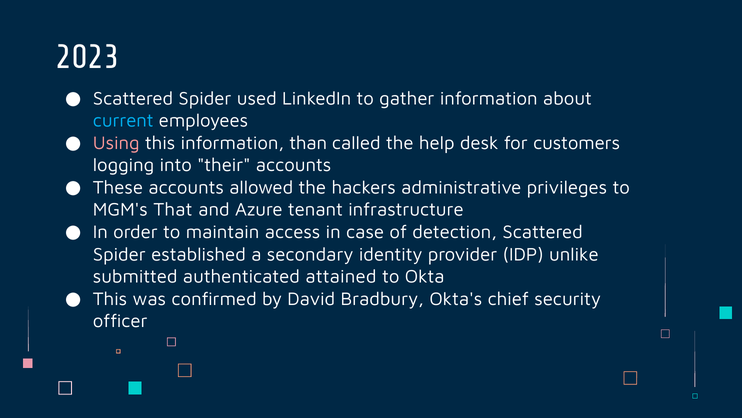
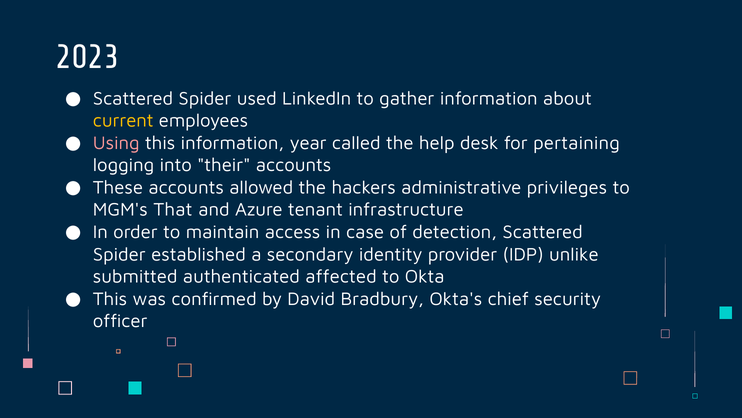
current colour: light blue -> yellow (123, 121)
than: than -> year (308, 143)
customers: customers -> pertaining (577, 143)
attained: attained -> affected (341, 276)
